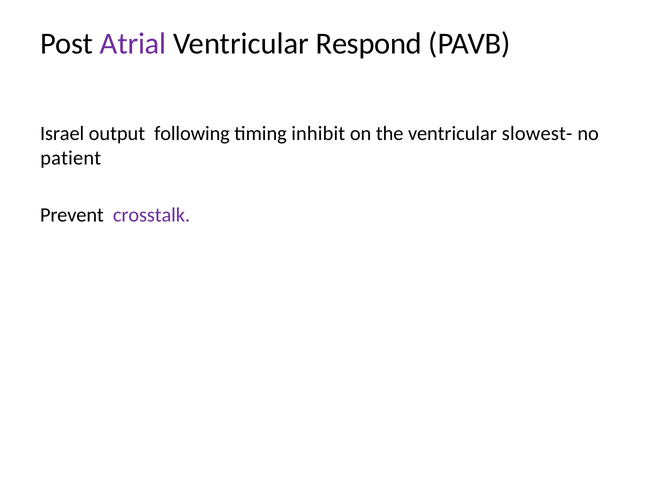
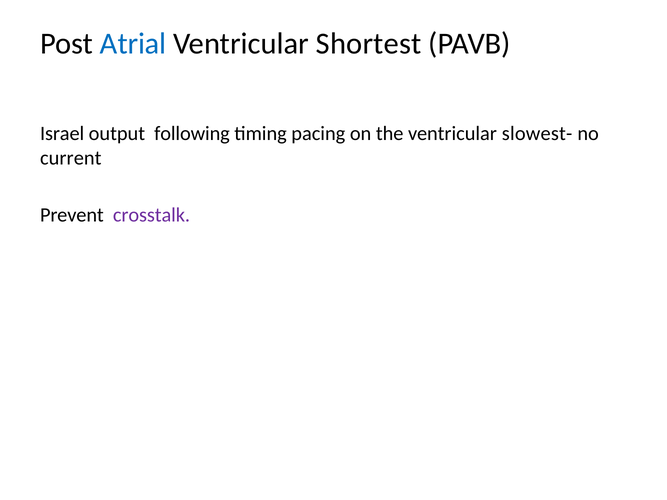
Atrial colour: purple -> blue (133, 44)
Respond: Respond -> Shortest (369, 44)
inhibit: inhibit -> pacing (318, 134)
patient: patient -> current (71, 158)
